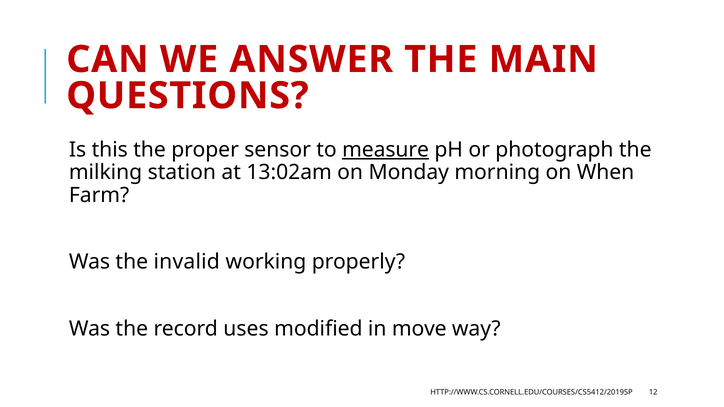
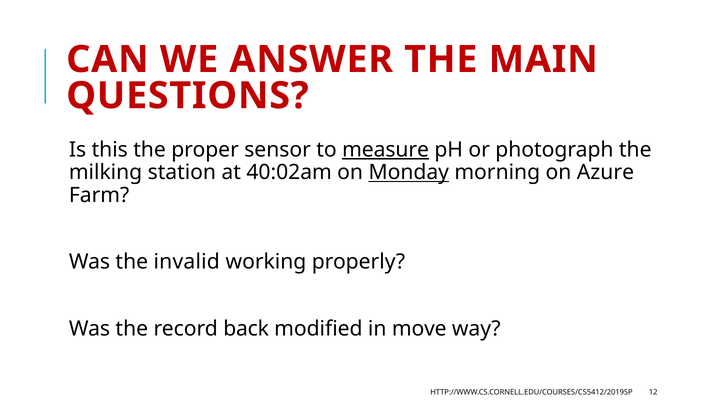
13:02am: 13:02am -> 40:02am (289, 173)
Monday underline: none -> present (409, 173)
When: When -> Azure (605, 173)
uses: uses -> back (246, 329)
